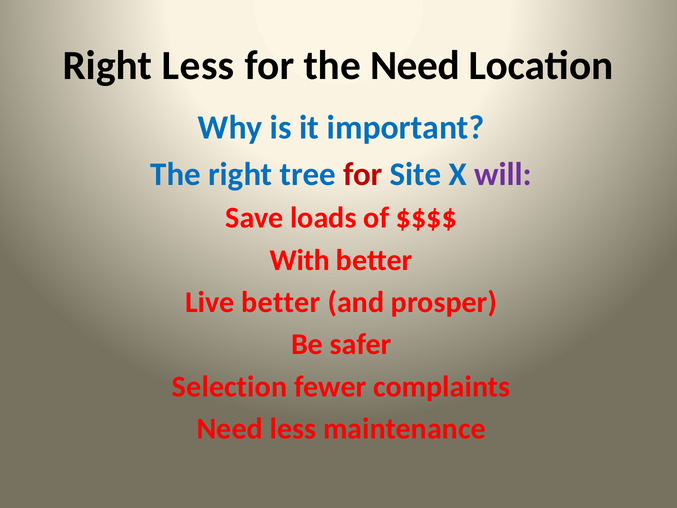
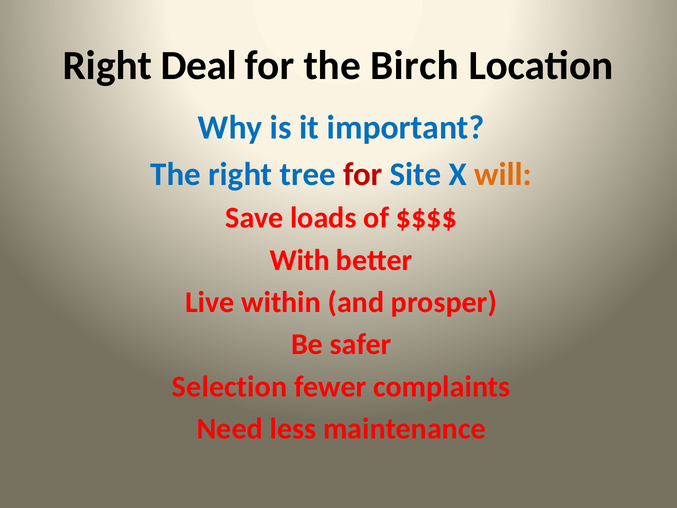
Right Less: Less -> Deal (199, 66)
the Need: Need -> Birch (415, 66)
will colour: purple -> orange (503, 174)
Live better: better -> within (281, 302)
